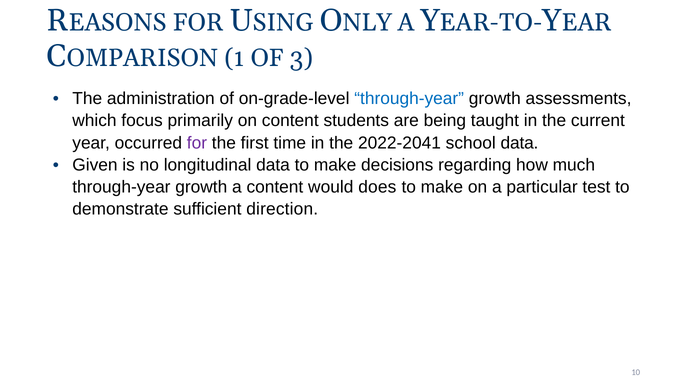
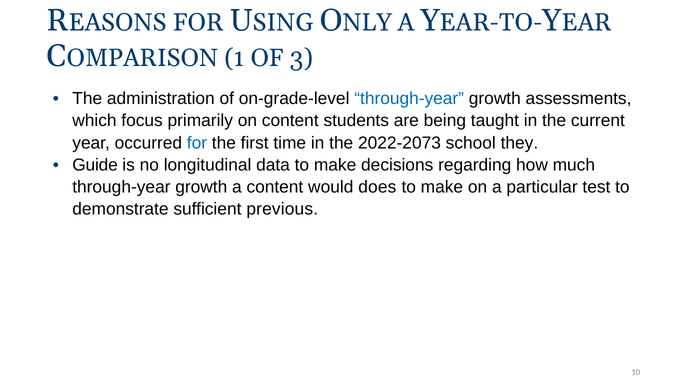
for colour: purple -> blue (197, 143)
2022-2041: 2022-2041 -> 2022-2073 (399, 143)
school data: data -> they (519, 143)
Given: Given -> Guide (95, 165)
direction: direction -> previous (282, 209)
